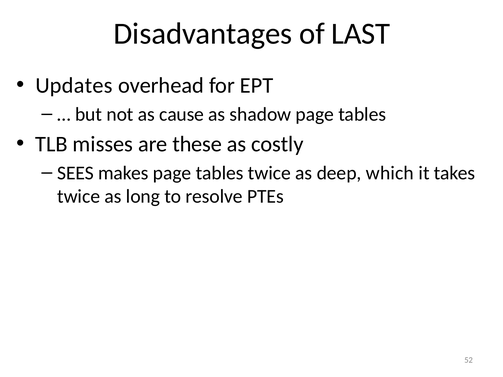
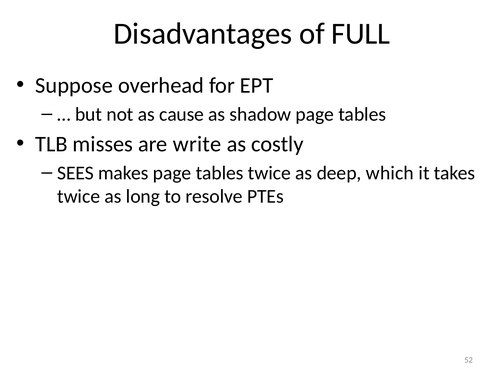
LAST: LAST -> FULL (361, 34)
Updates: Updates -> Suppose (74, 85)
these: these -> write (197, 144)
